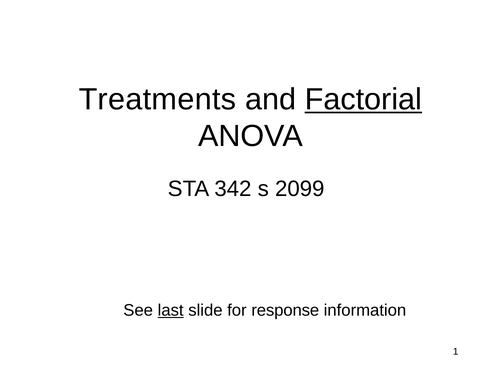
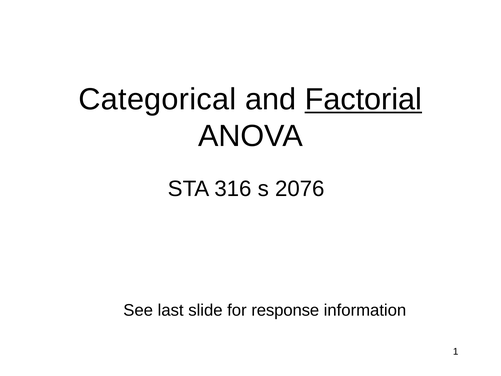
Treatments: Treatments -> Categorical (157, 99)
342: 342 -> 316 (233, 189)
2099: 2099 -> 2076 (300, 189)
last underline: present -> none (171, 310)
